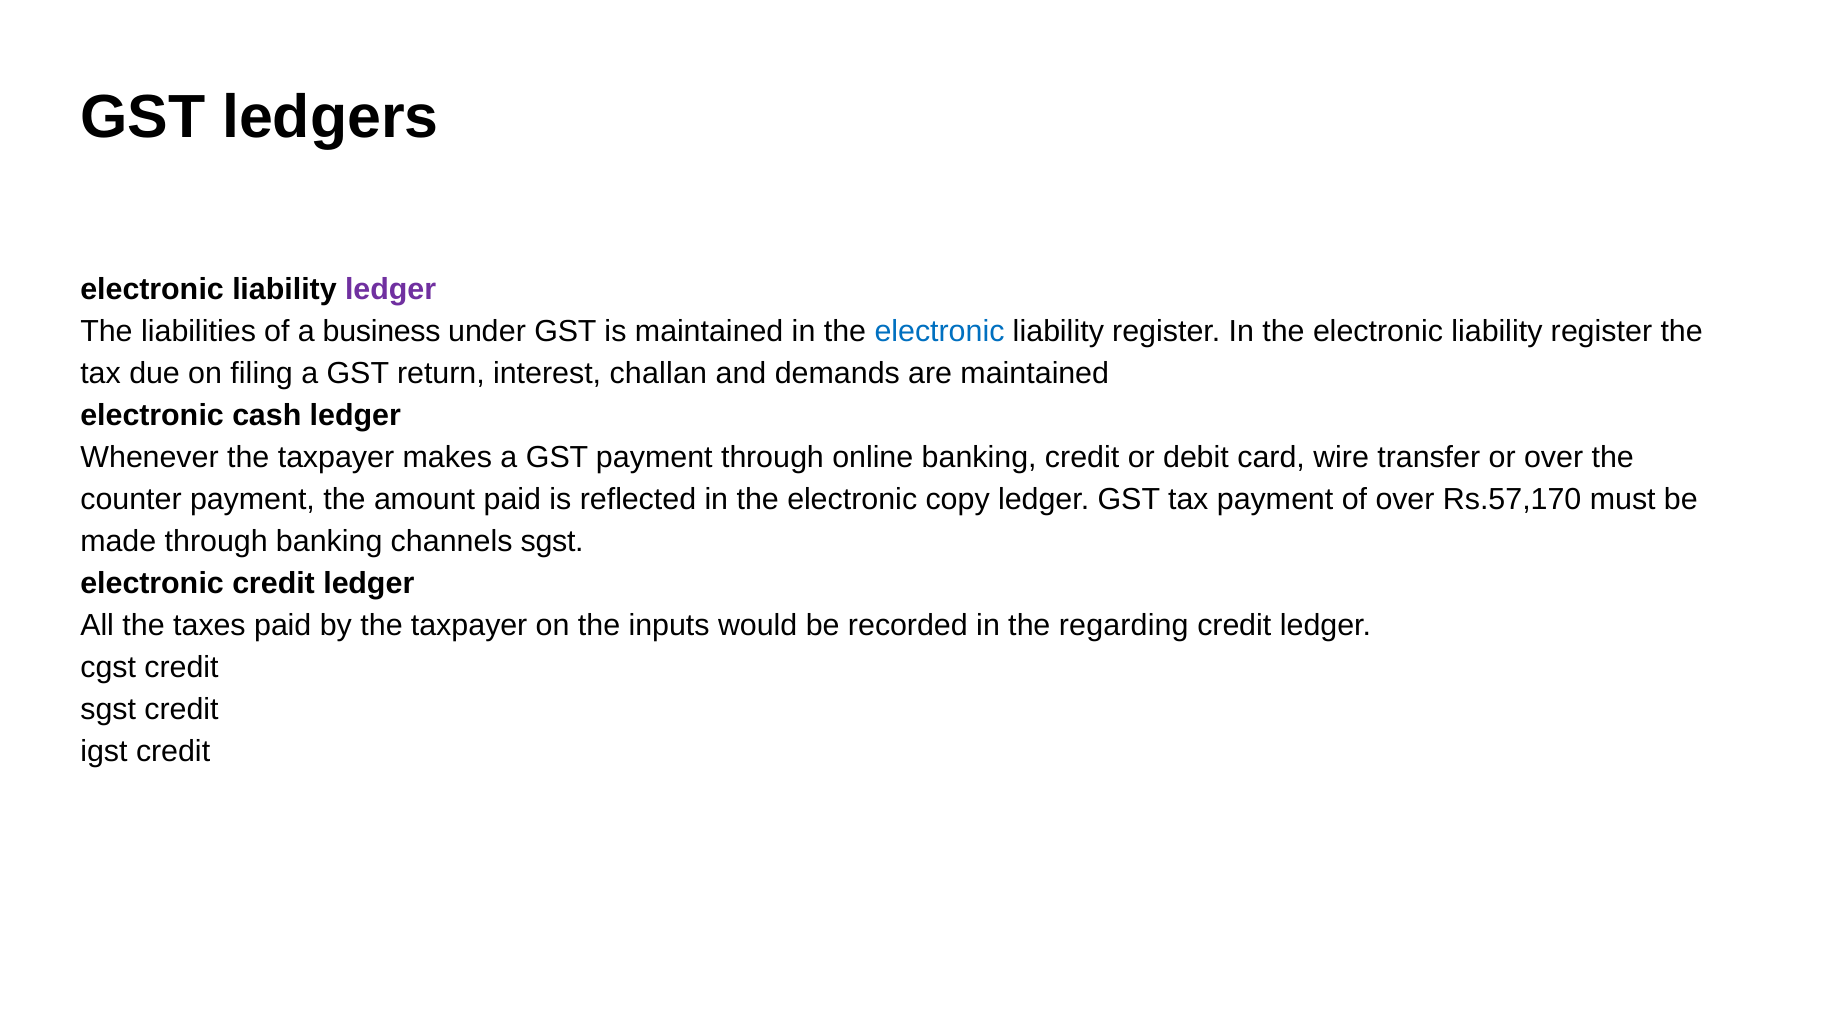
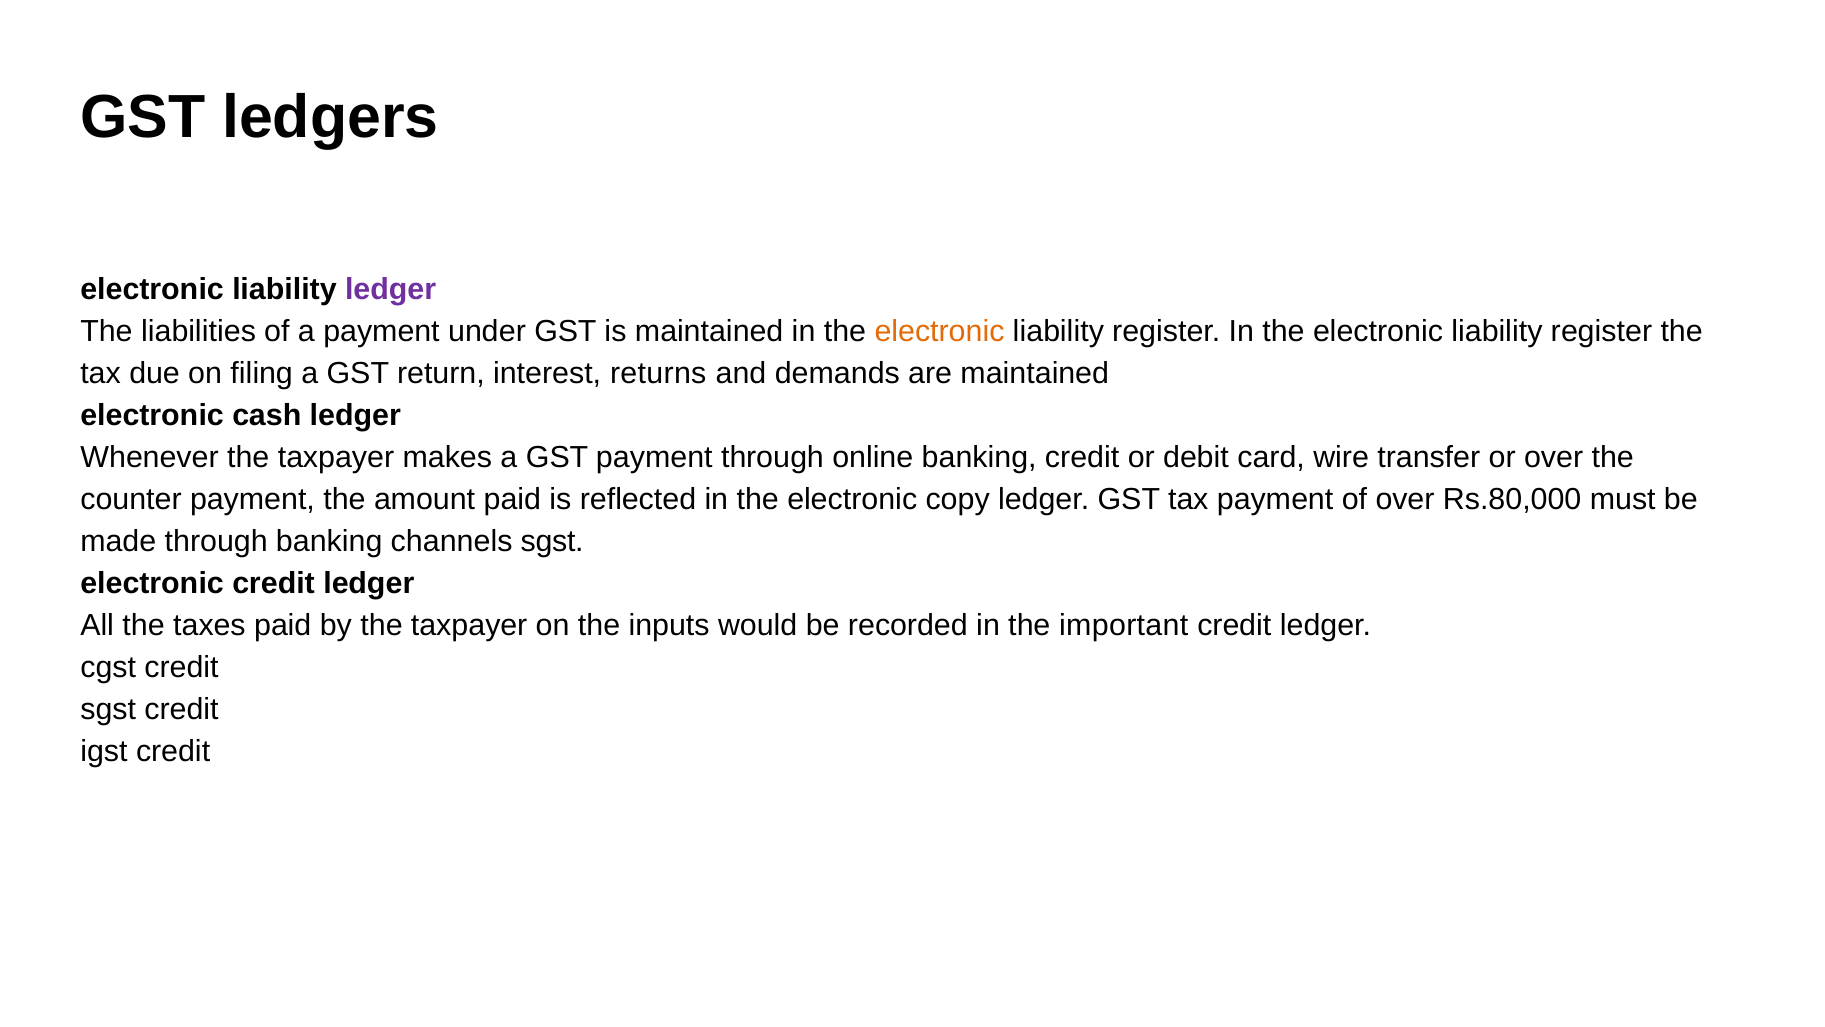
a business: business -> payment (381, 331)
electronic colour: blue -> orange (939, 331)
challan: challan -> returns (658, 373)
Rs.57,170: Rs.57,170 -> Rs.80,000 (1512, 499)
regarding: regarding -> important (1124, 625)
